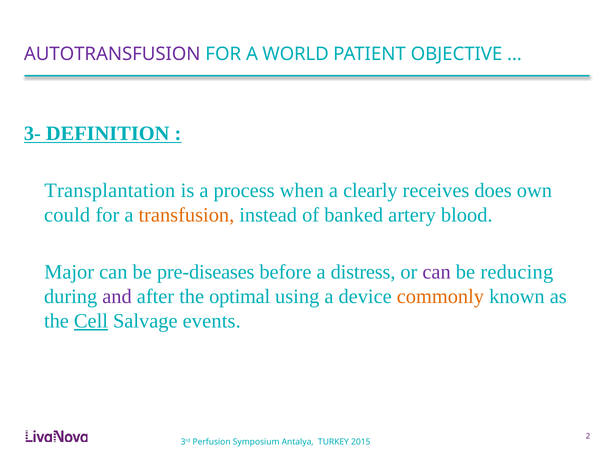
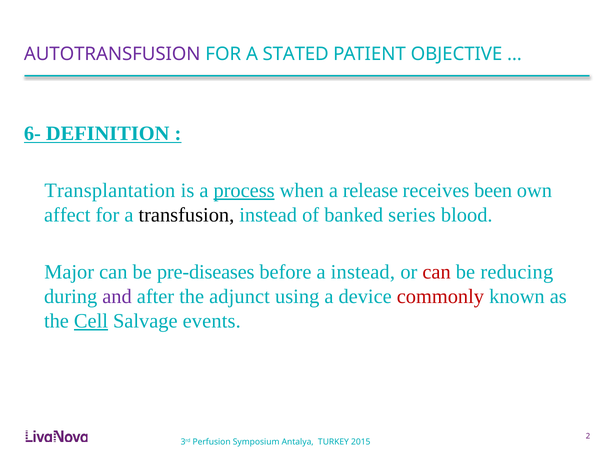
WORLD: WORLD -> STATED (296, 54)
3-: 3- -> 6- (32, 133)
process underline: none -> present (244, 190)
clearly: clearly -> release (370, 190)
does: does -> been (493, 190)
could: could -> affect (67, 215)
transfusion colour: orange -> black (186, 215)
artery: artery -> series (412, 215)
a distress: distress -> instead (363, 272)
can colour: purple -> red (437, 272)
optimal: optimal -> adjunct (240, 296)
commonly colour: orange -> red (440, 296)
